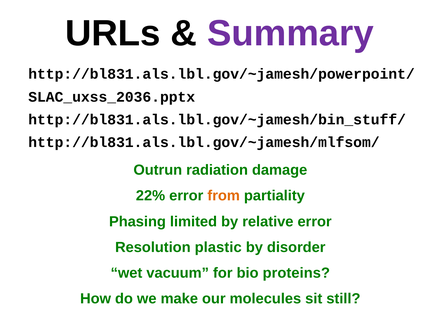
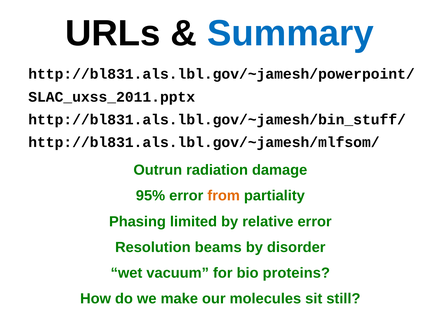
Summary colour: purple -> blue (291, 33)
SLAC_uxss_2036.pptx: SLAC_uxss_2036.pptx -> SLAC_uxss_2011.pptx (112, 97)
22%: 22% -> 95% (151, 196)
plastic: plastic -> beams (218, 247)
